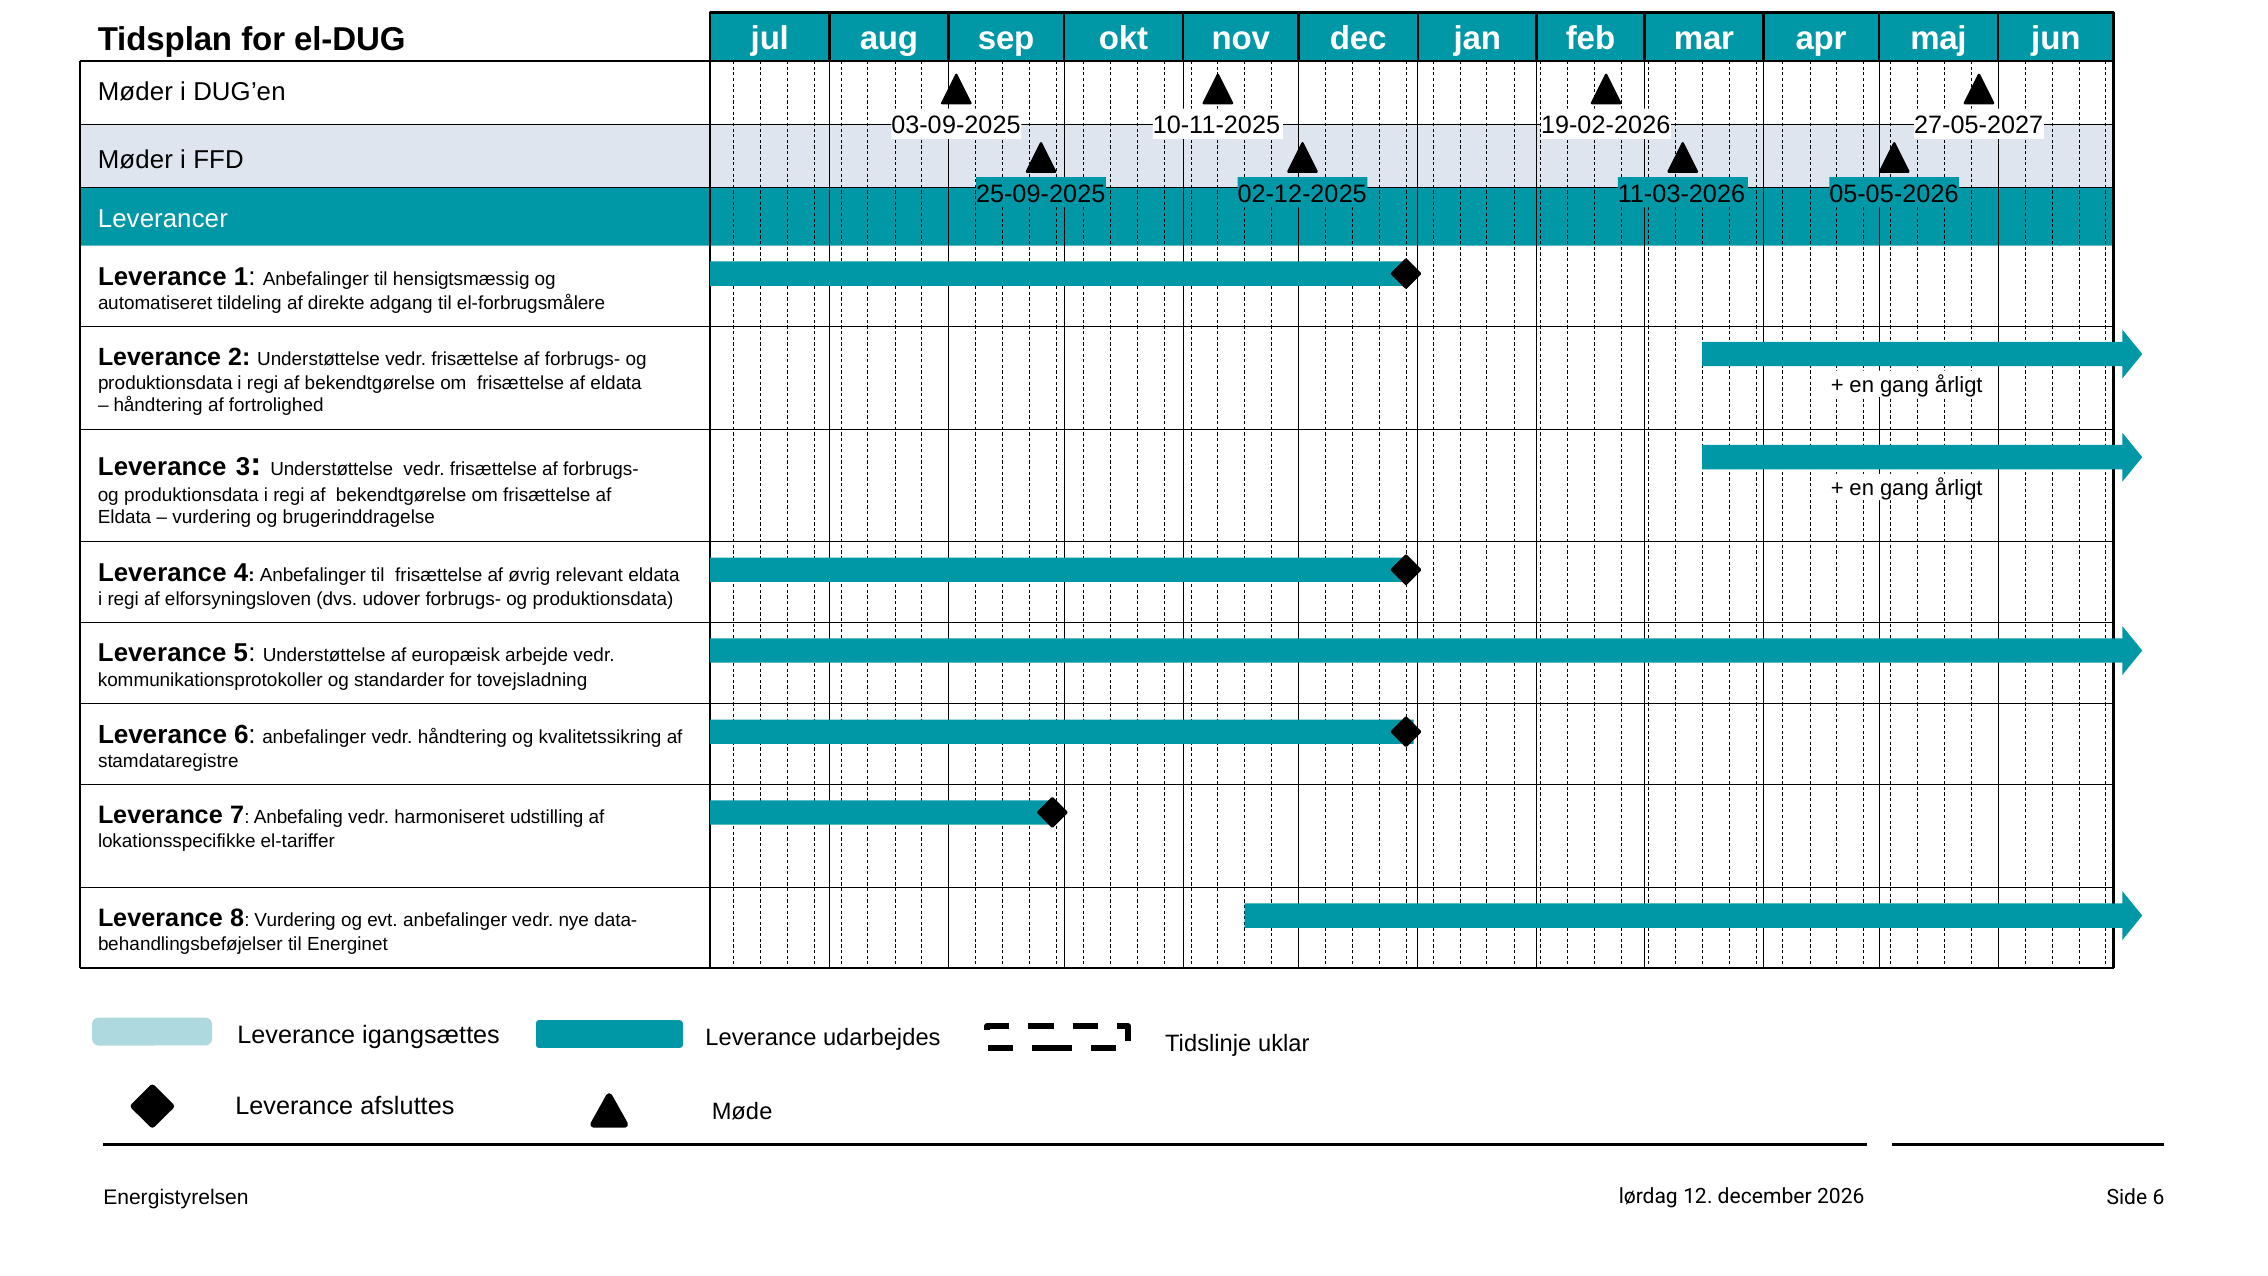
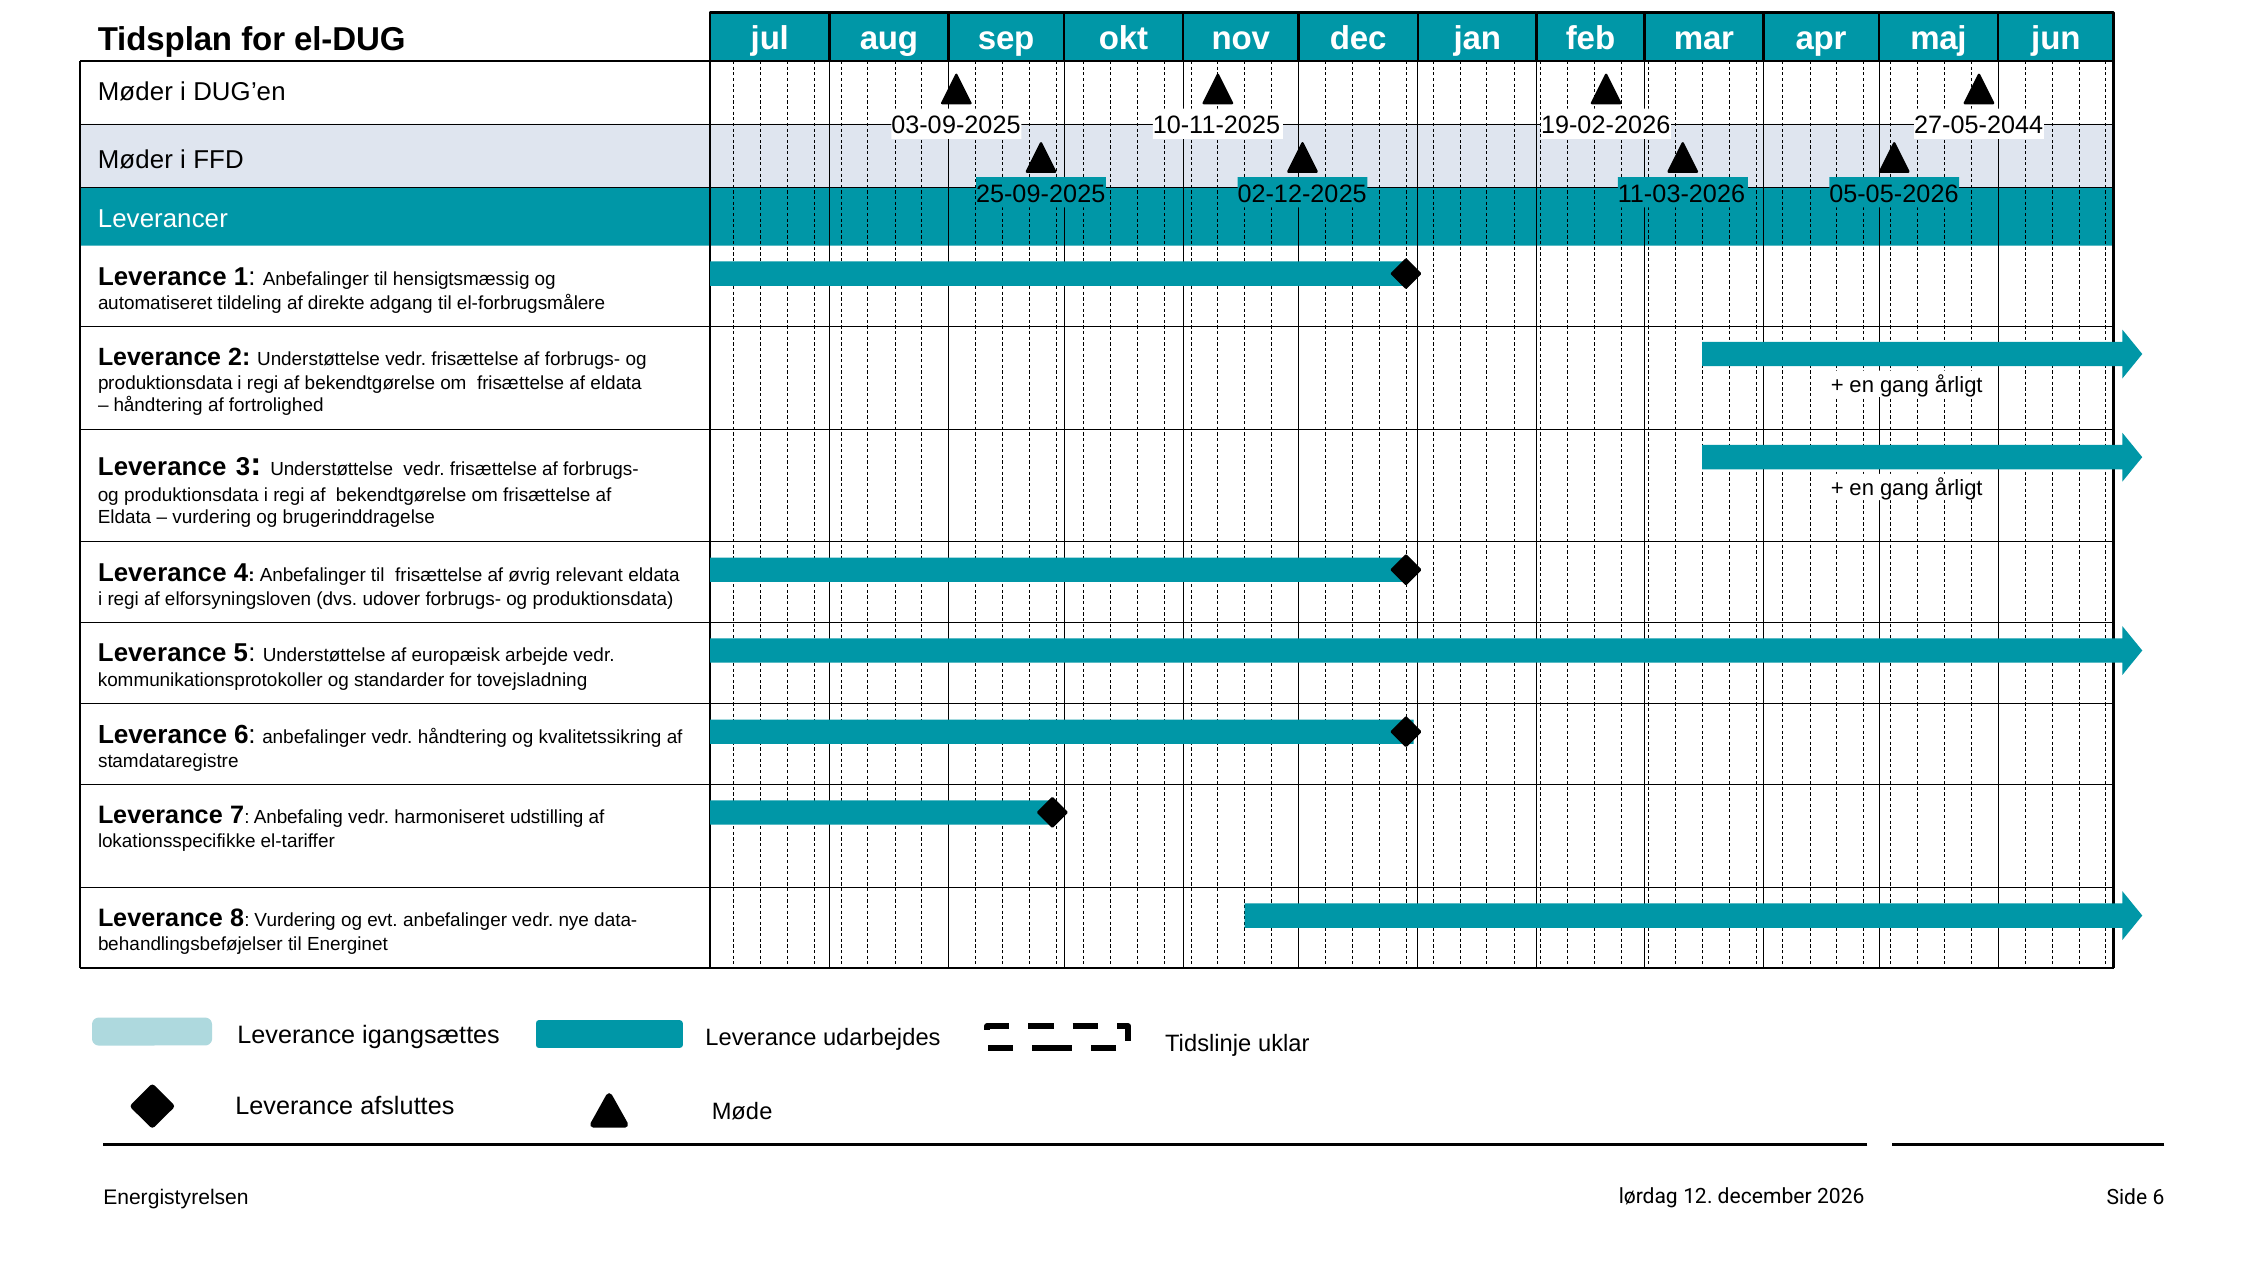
27-05-2027: 27-05-2027 -> 27-05-2044 (1979, 125)
